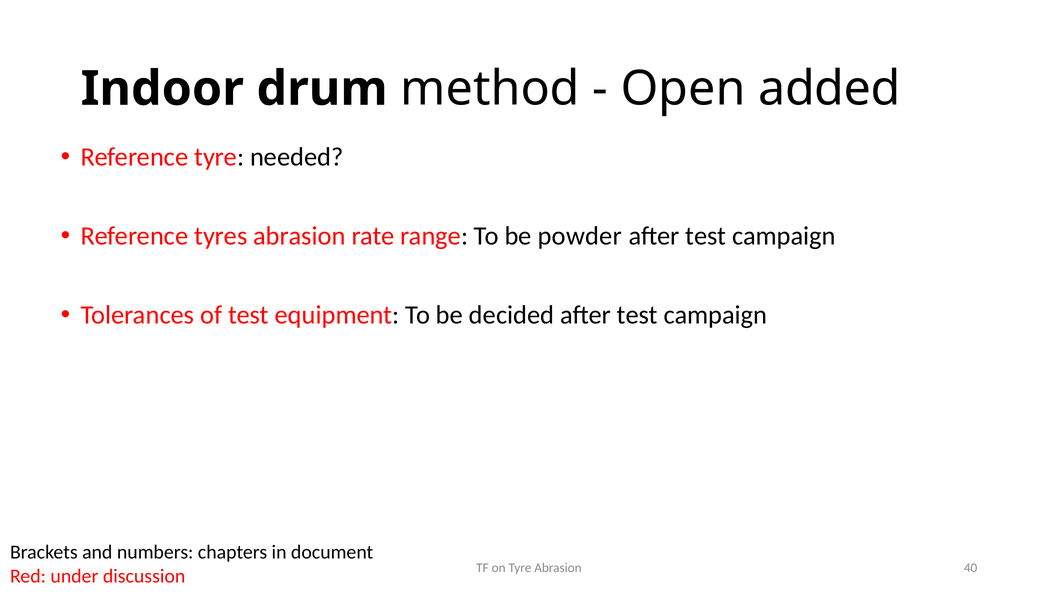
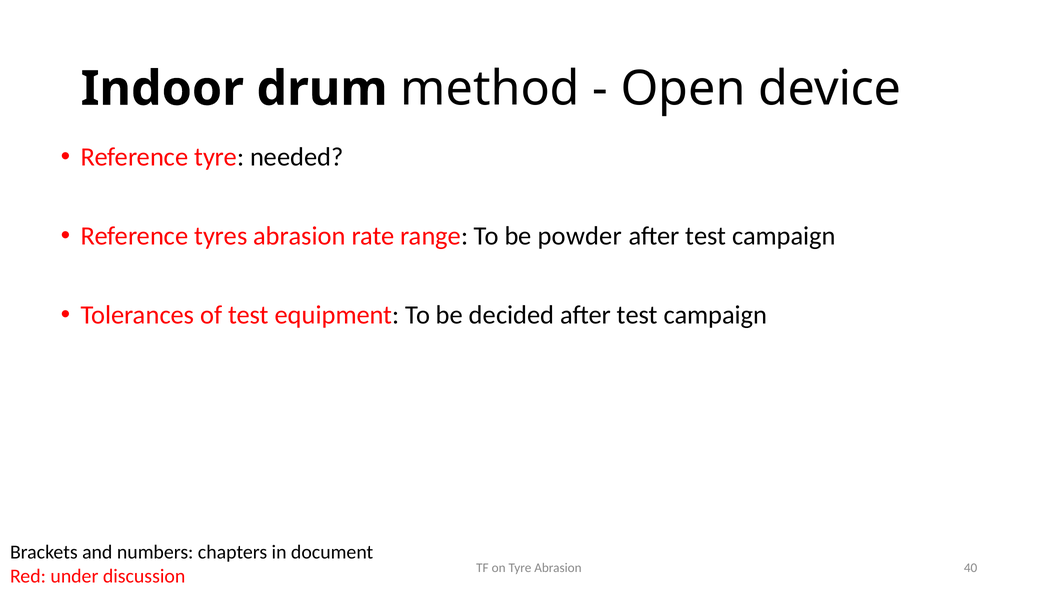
added: added -> device (830, 89)
